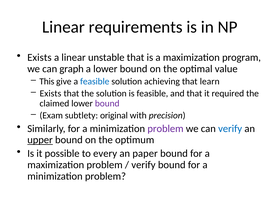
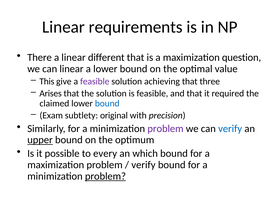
Exists: Exists -> There (40, 57)
unstable: unstable -> different (106, 57)
program: program -> question (242, 57)
can graph: graph -> linear (72, 69)
feasible colour: blue -> purple (95, 81)
learn: learn -> three (210, 81)
Exists: Exists -> Arises (51, 93)
bound colour: purple -> blue (107, 103)
paper: paper -> which (145, 154)
problem underline: none -> present (105, 176)
